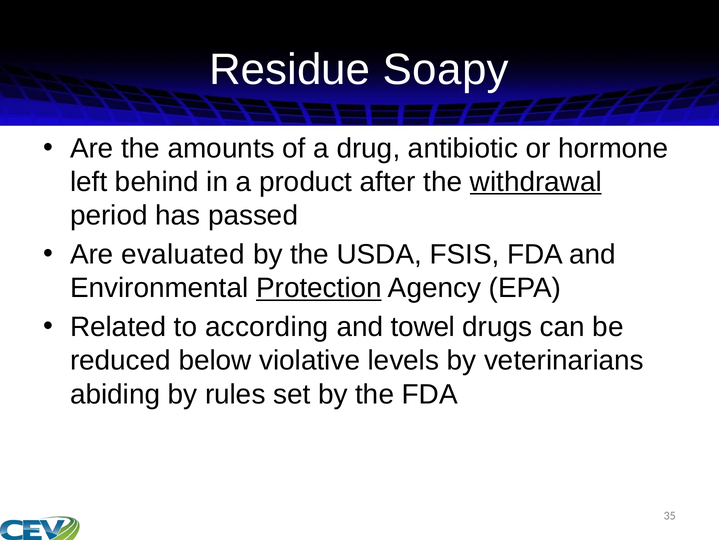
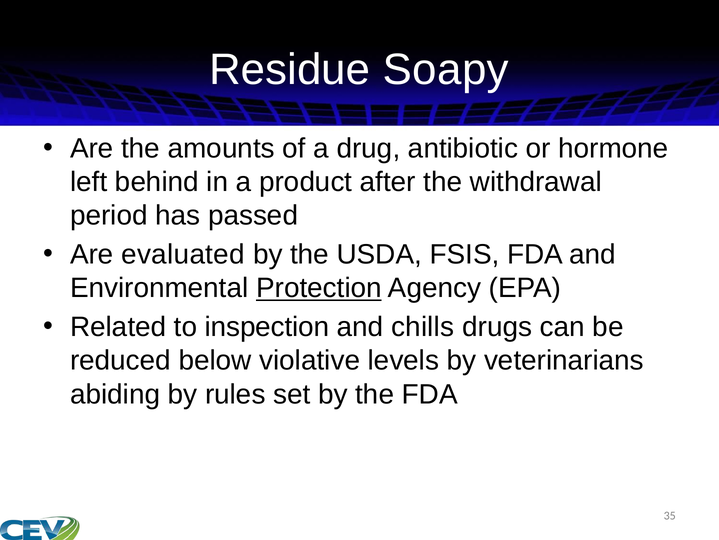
withdrawal underline: present -> none (536, 182)
according: according -> inspection (267, 327)
towel: towel -> chills (423, 327)
